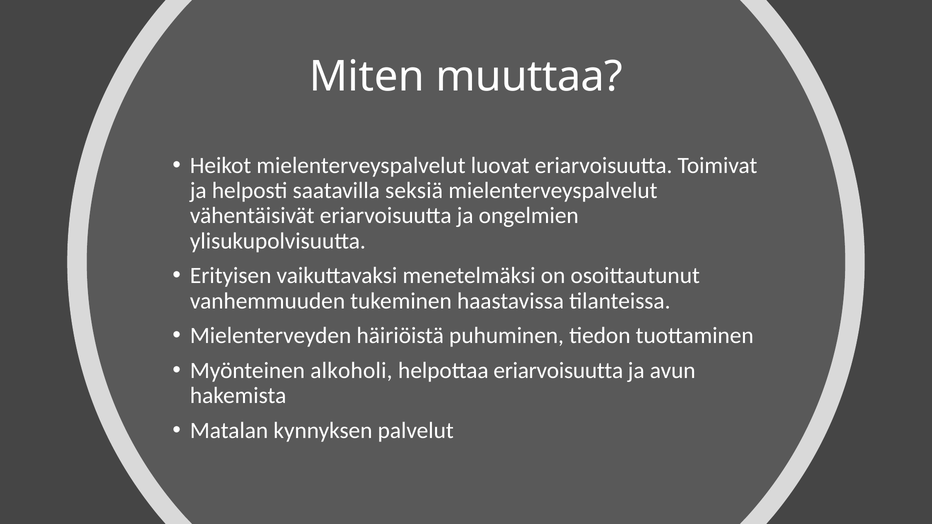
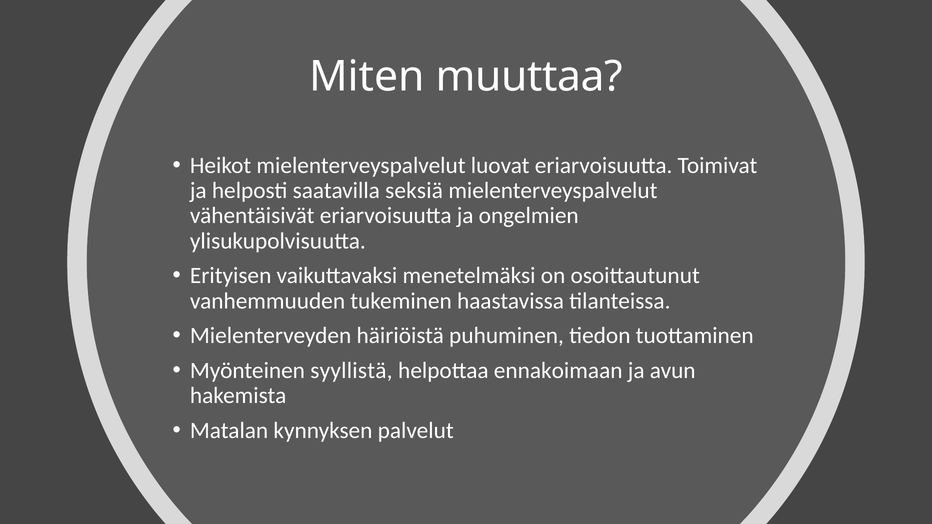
alkoholi: alkoholi -> syyllistä (351, 371)
helpottaa eriarvoisuutta: eriarvoisuutta -> ennakoimaan (558, 371)
